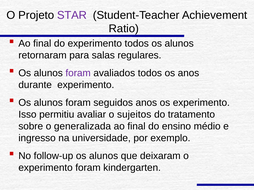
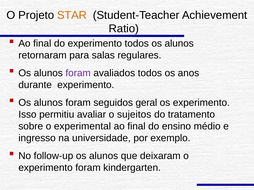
STAR colour: purple -> orange (72, 15)
seguidos anos: anos -> geral (146, 103)
generalizada: generalizada -> experimental (82, 127)
